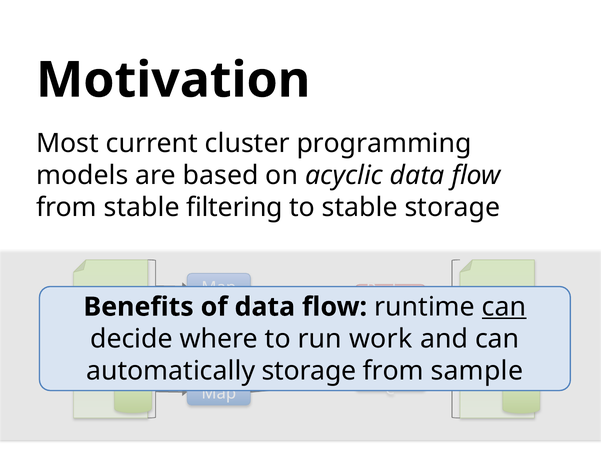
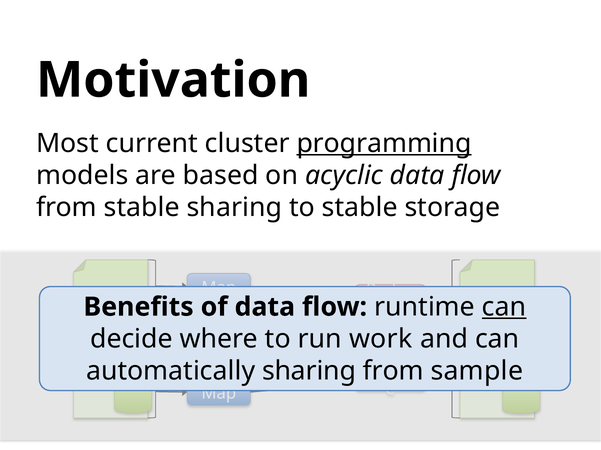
programming underline: none -> present (384, 144)
stable filtering: filtering -> sharing (234, 208)
automatically storage: storage -> sharing (309, 372)
